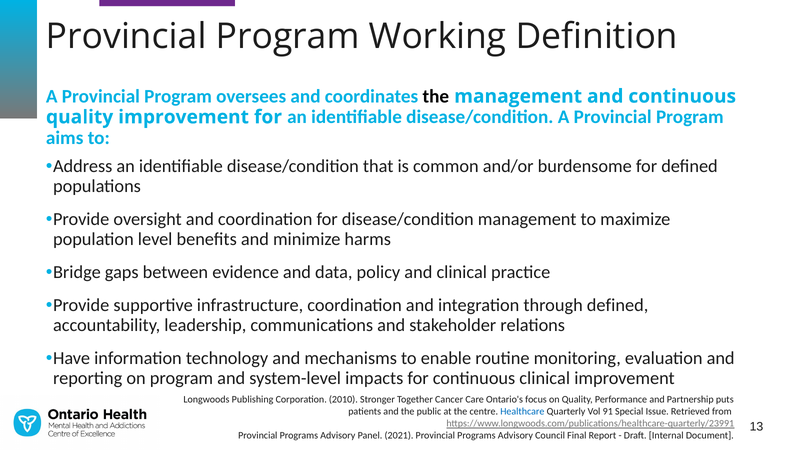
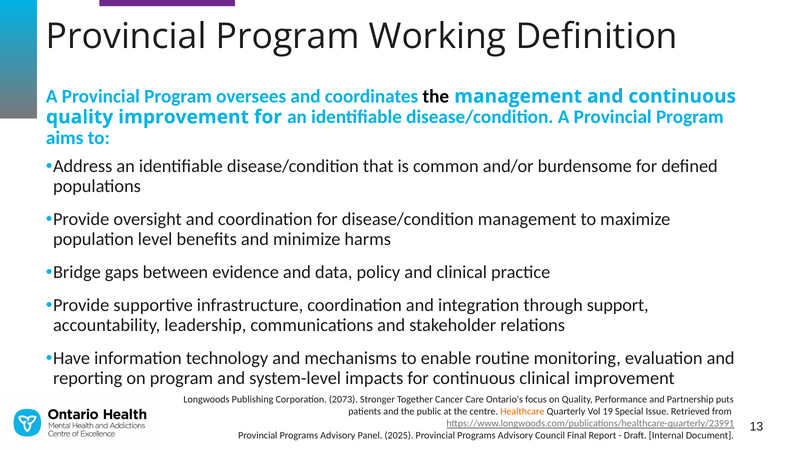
through defined: defined -> support (618, 305)
2010: 2010 -> 2073 (343, 399)
Healthcare colour: blue -> orange (522, 411)
91: 91 -> 19 (608, 411)
2021: 2021 -> 2025 (399, 436)
